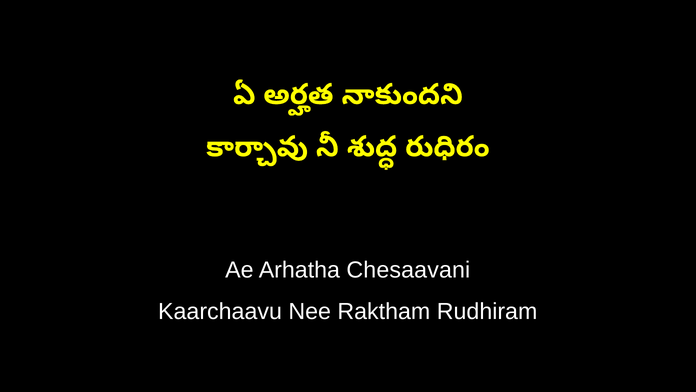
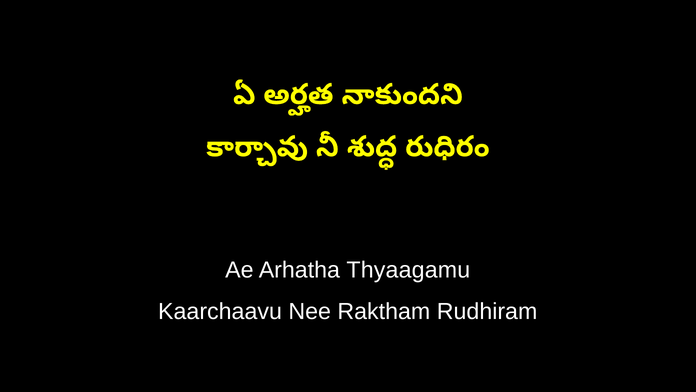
Chesaavani: Chesaavani -> Thyaagamu (408, 270)
